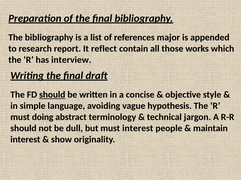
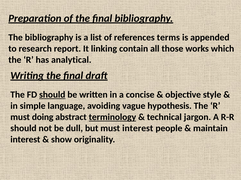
major: major -> terms (168, 38)
reflect: reflect -> linking (104, 49)
interview: interview -> analytical (71, 60)
terminology underline: none -> present (112, 118)
